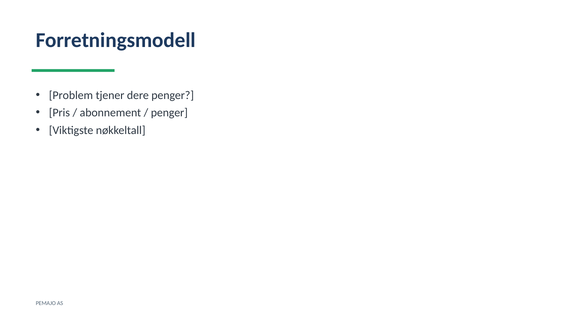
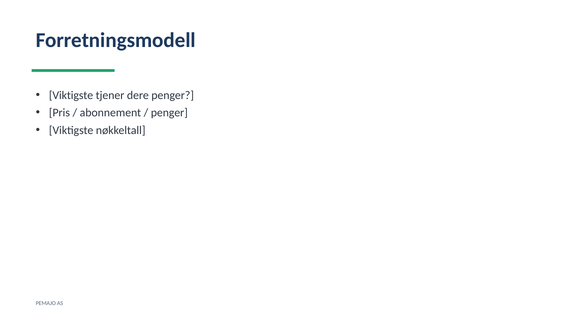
Problem: Problem -> Viktigste (71, 95)
